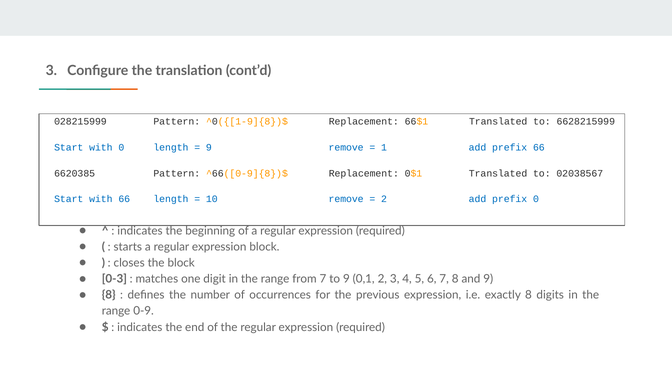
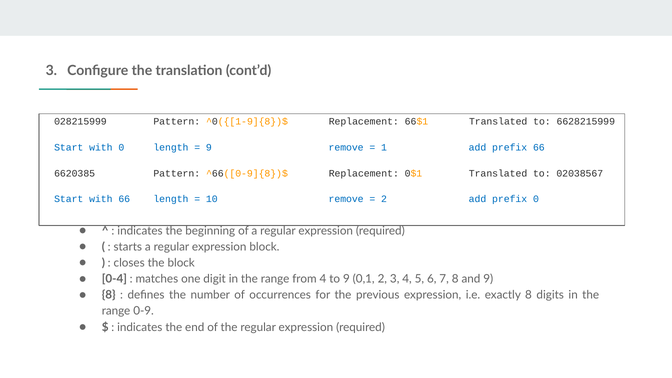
0-3: 0-3 -> 0-4 (114, 279)
from 7: 7 -> 4 (323, 279)
